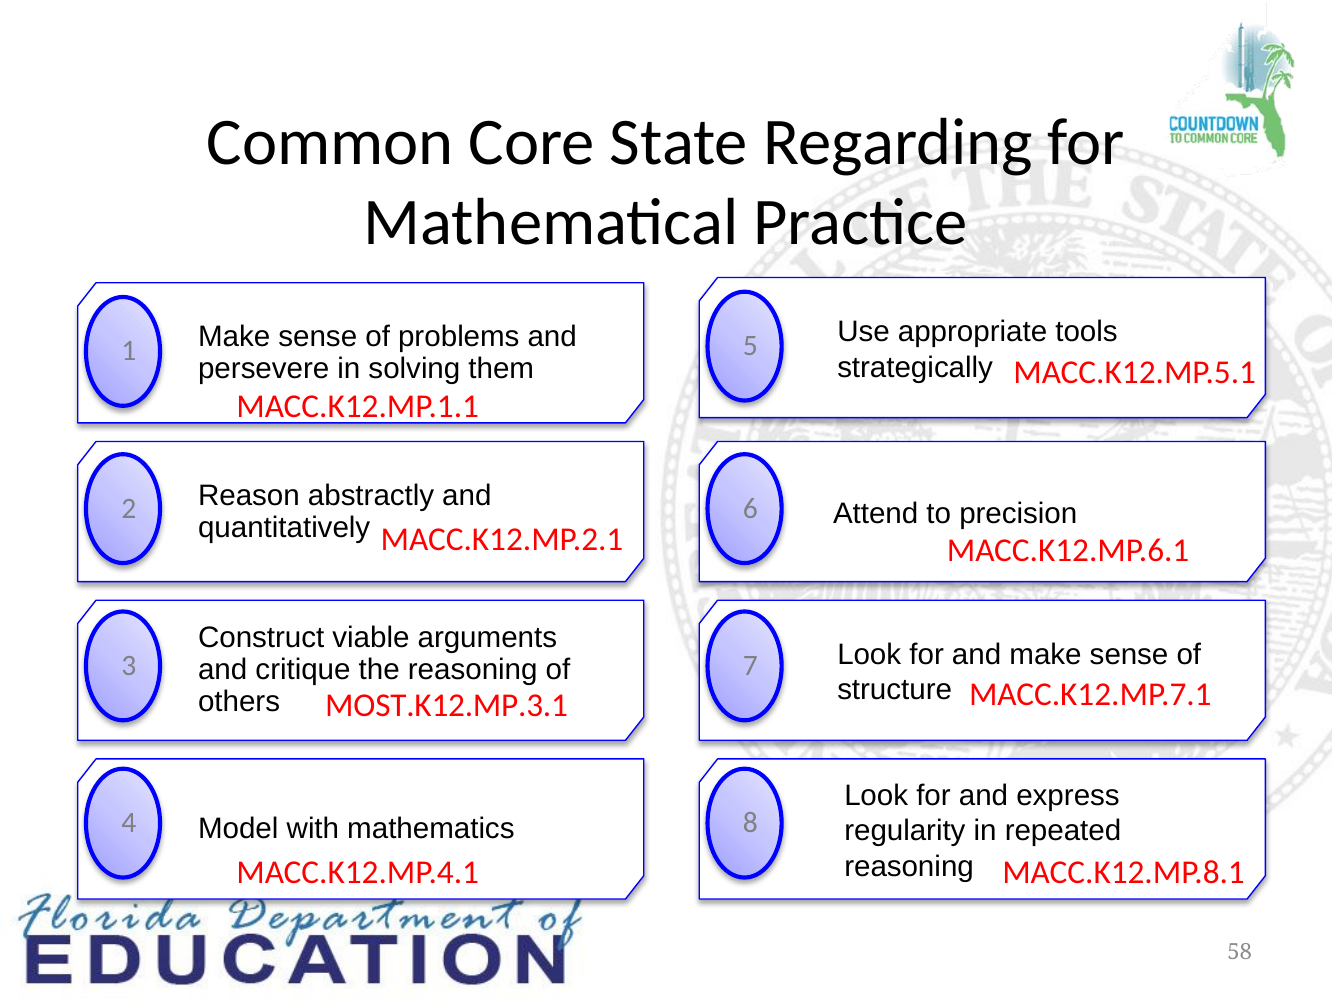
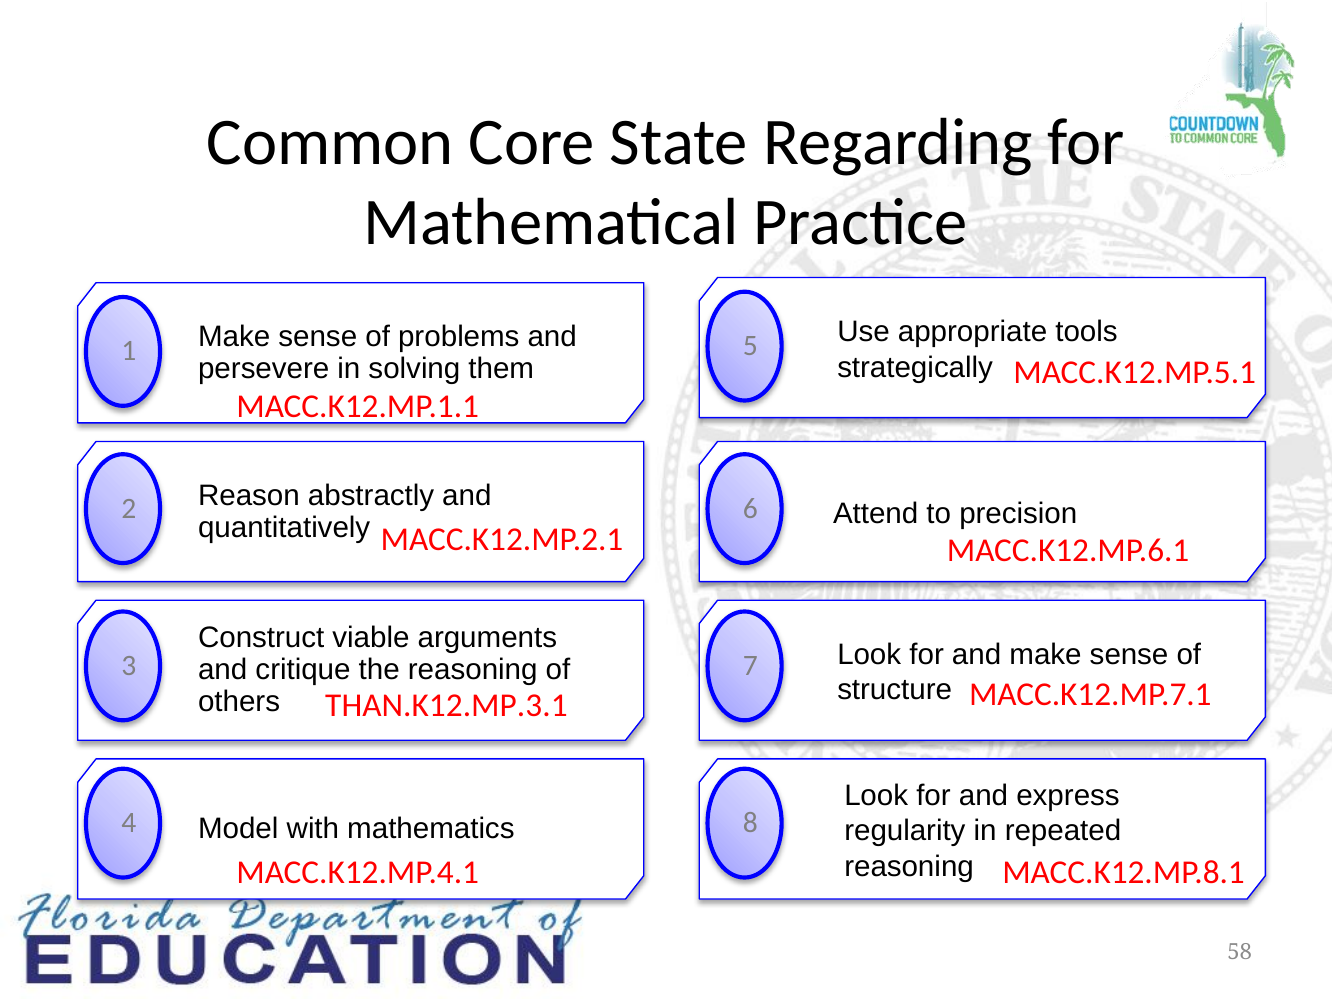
MOST.K12.MP.3.1: MOST.K12.MP.3.1 -> THAN.K12.MP.3.1 (446, 706)
